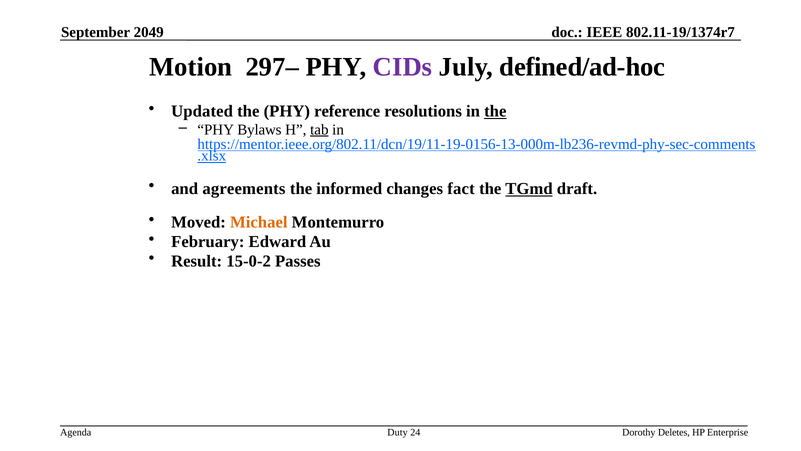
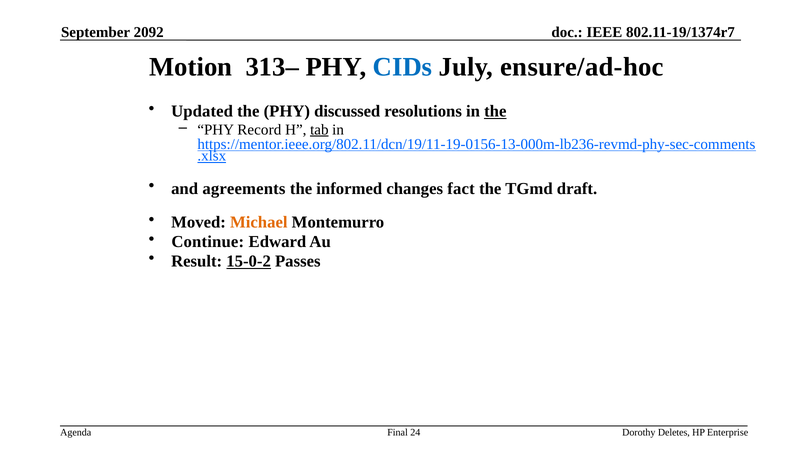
2049: 2049 -> 2092 (149, 32)
297–: 297– -> 313– (272, 67)
CIDs colour: purple -> blue (403, 67)
defined/ad-hoc: defined/ad-hoc -> ensure/ad-hoc (582, 67)
reference: reference -> discussed (347, 111)
Bylaws: Bylaws -> Record (259, 130)
TGmd underline: present -> none (529, 188)
February: February -> Continue (208, 242)
15-0-2 underline: none -> present (249, 261)
Duty: Duty -> Final (398, 432)
